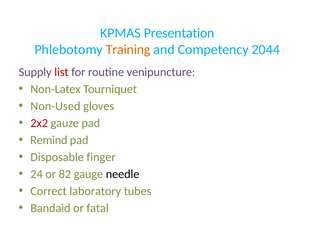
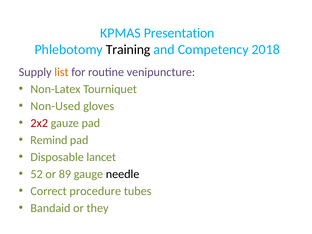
Training colour: orange -> black (128, 50)
2044: 2044 -> 2018 (266, 50)
list colour: red -> orange (61, 72)
finger: finger -> lancet (101, 157)
24: 24 -> 52 (37, 174)
82: 82 -> 89 (65, 174)
laboratory: laboratory -> procedure (95, 191)
fatal: fatal -> they (98, 208)
